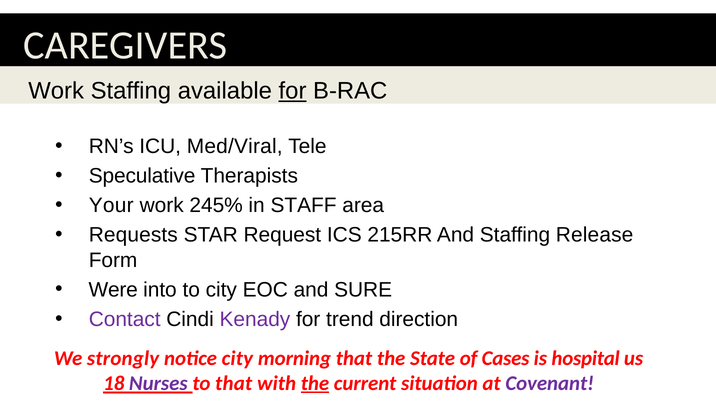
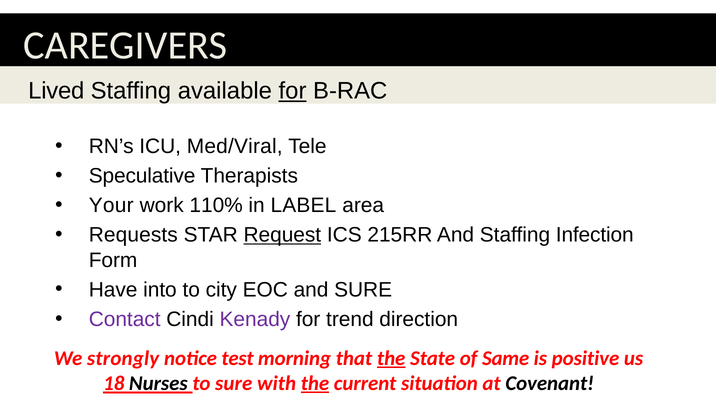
Work: Work -> Lived (56, 91)
245%: 245% -> 110% (216, 205)
STAFF: STAFF -> LABEL (303, 205)
Request underline: none -> present (282, 235)
Release: Release -> Infection (595, 235)
Were: Were -> Have (113, 290)
notice city: city -> test (238, 358)
the underline: none -> present (391, 358)
Cases: Cases -> Same (506, 358)
hospital: hospital -> positive (586, 358)
Nurses colour: purple -> black (158, 383)
to that: that -> sure (234, 383)
Covenant colour: purple -> black (550, 383)
